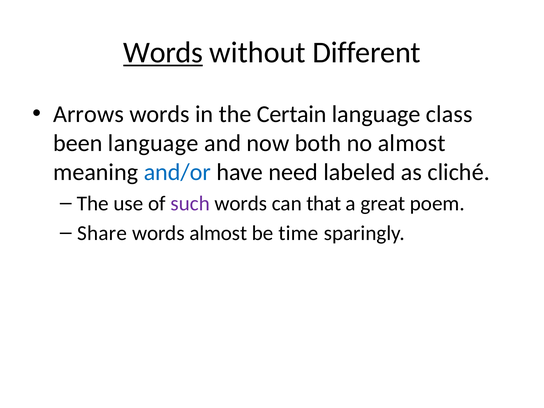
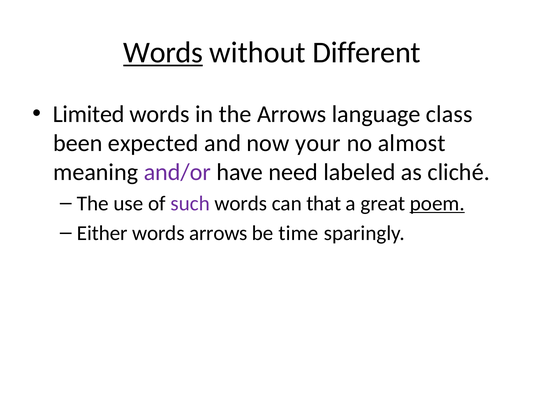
Arrows: Arrows -> Limited (89, 114)
the Certain: Certain -> Arrows (292, 114)
been language: language -> expected (153, 143)
both: both -> your (318, 143)
and/or colour: blue -> purple (177, 172)
poem underline: none -> present (437, 203)
Share: Share -> Either (102, 233)
words almost: almost -> arrows (218, 233)
